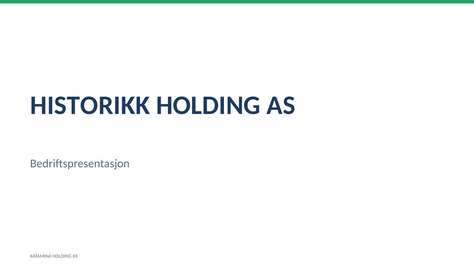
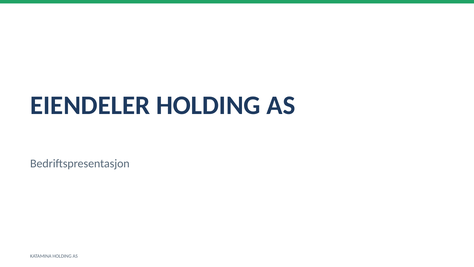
HISTORIKK: HISTORIKK -> EIENDELER (90, 105)
